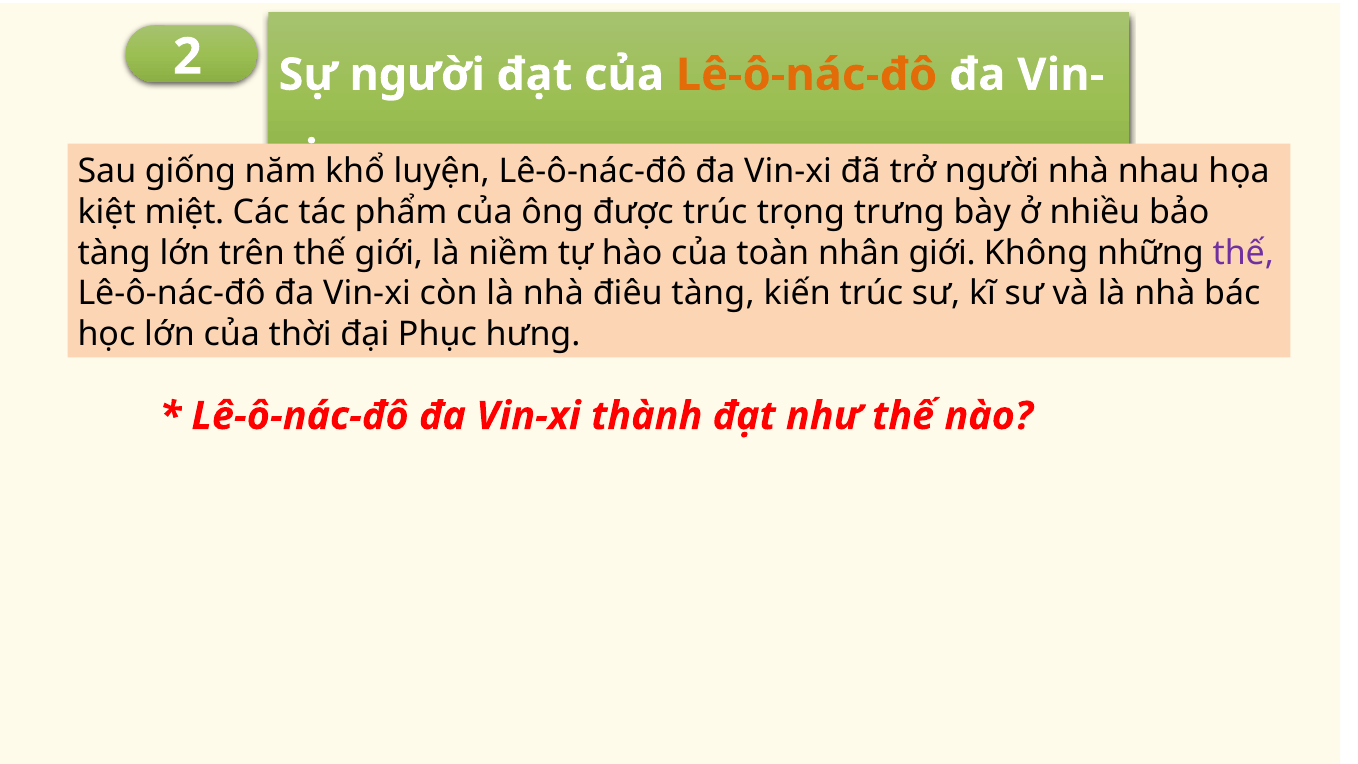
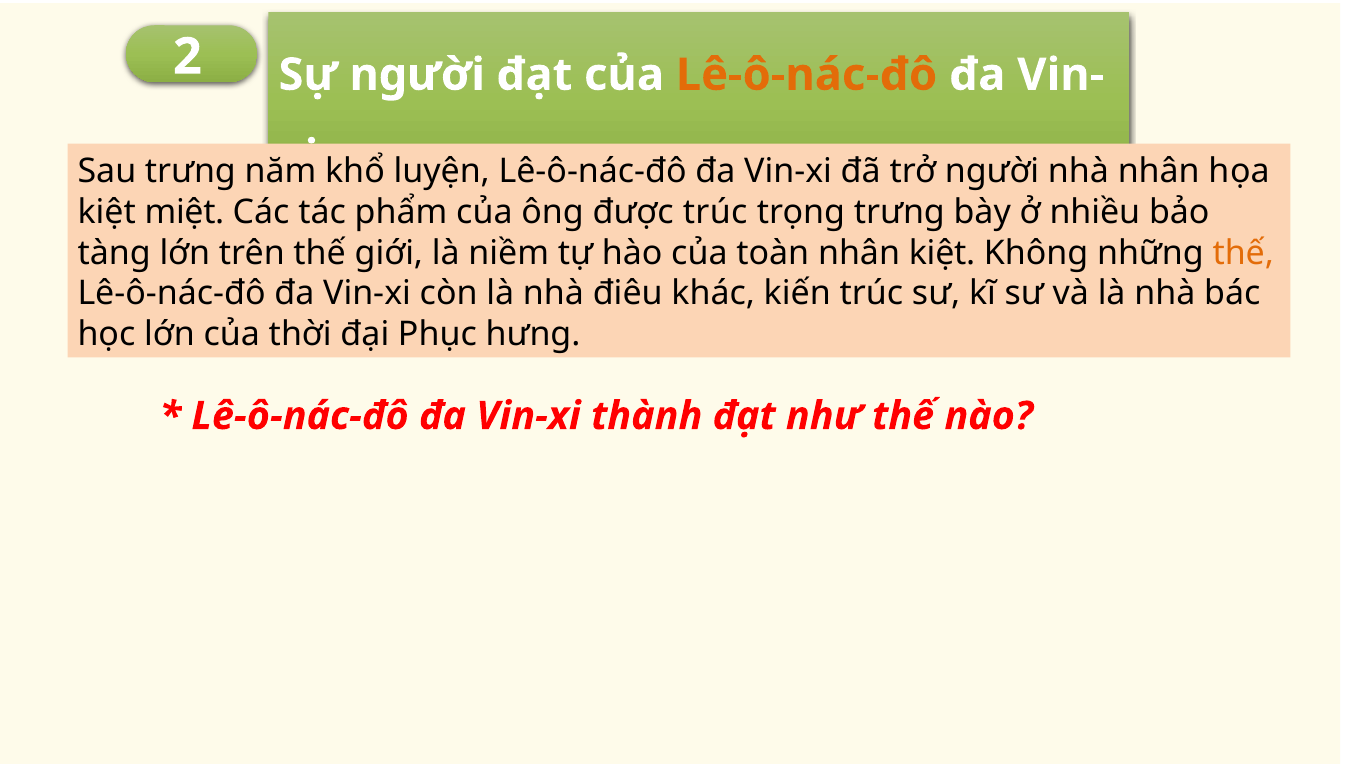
Sau giống: giống -> trưng (190, 171)
nhà nhau: nhau -> nhân (1159, 171)
nhân giới: giới -> kiệt (942, 253)
thế colour: purple -> orange (1243, 253)
điêu tàng: tàng -> khác (713, 294)
